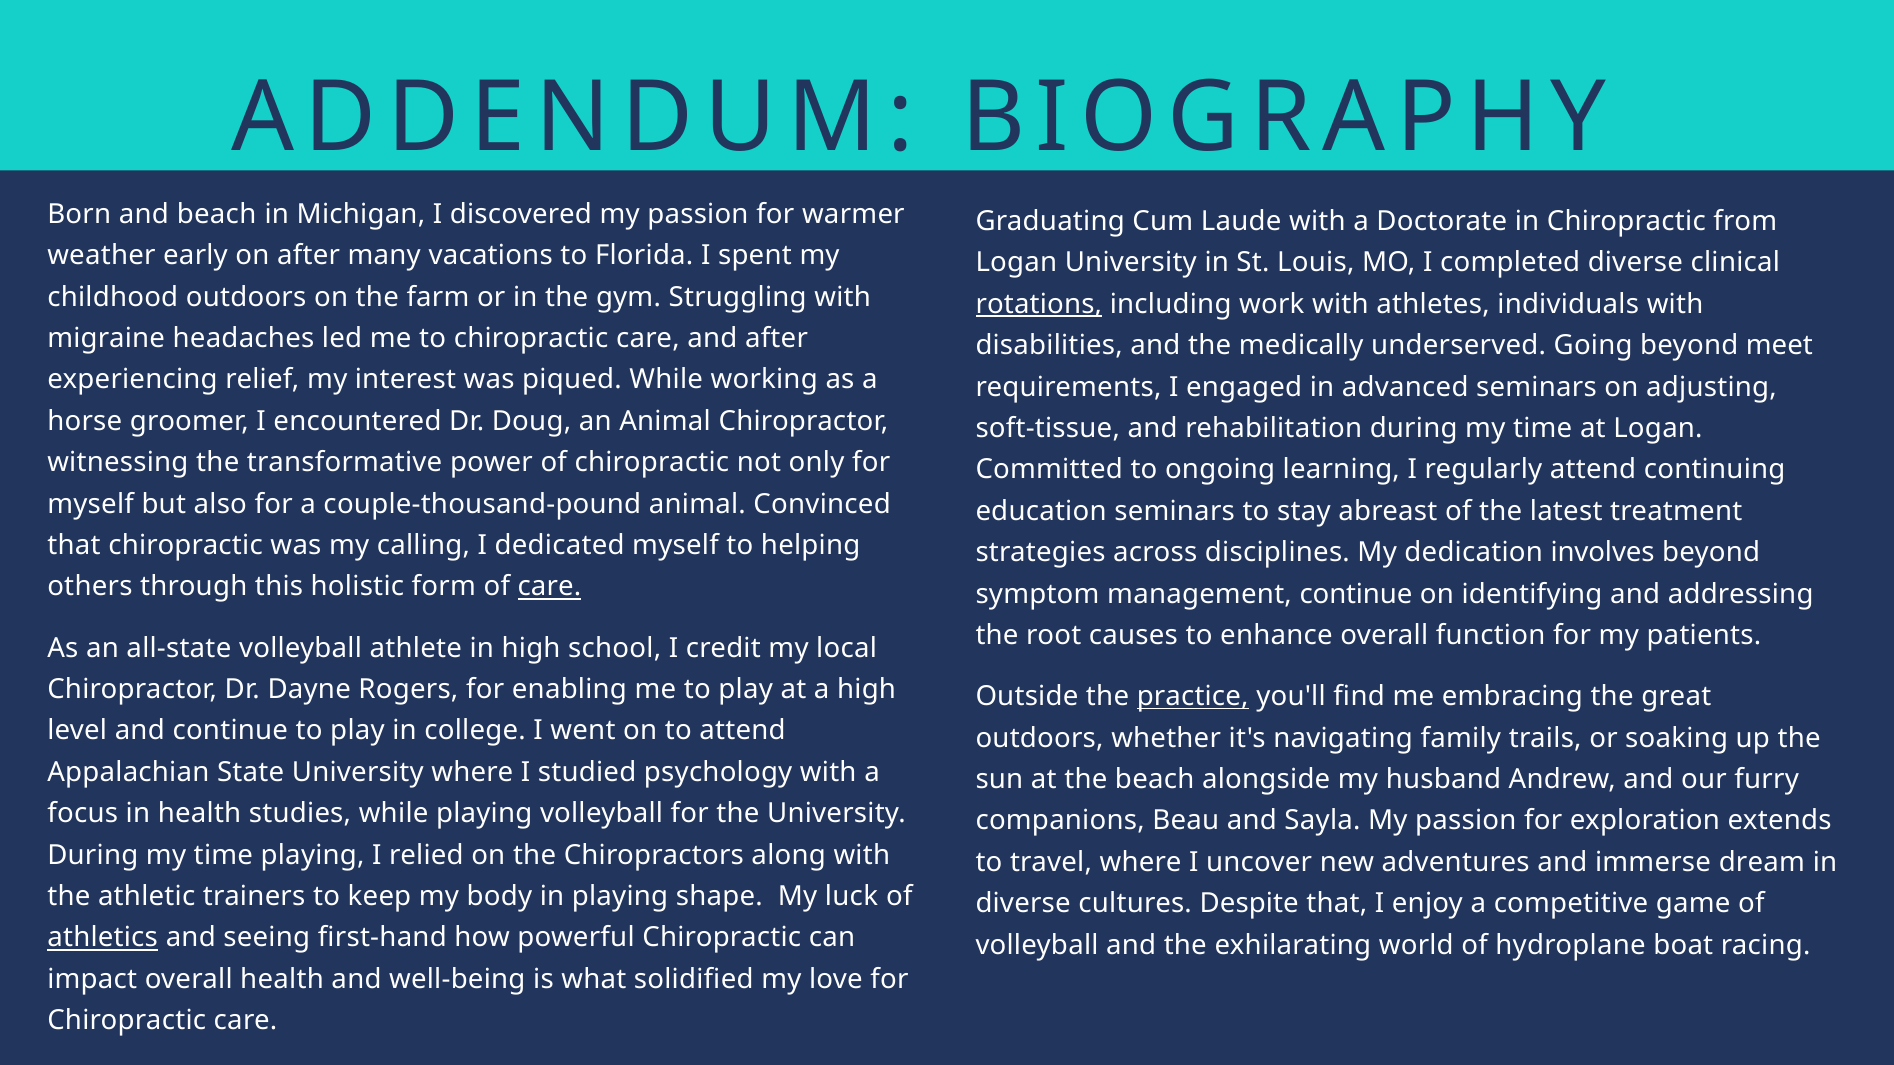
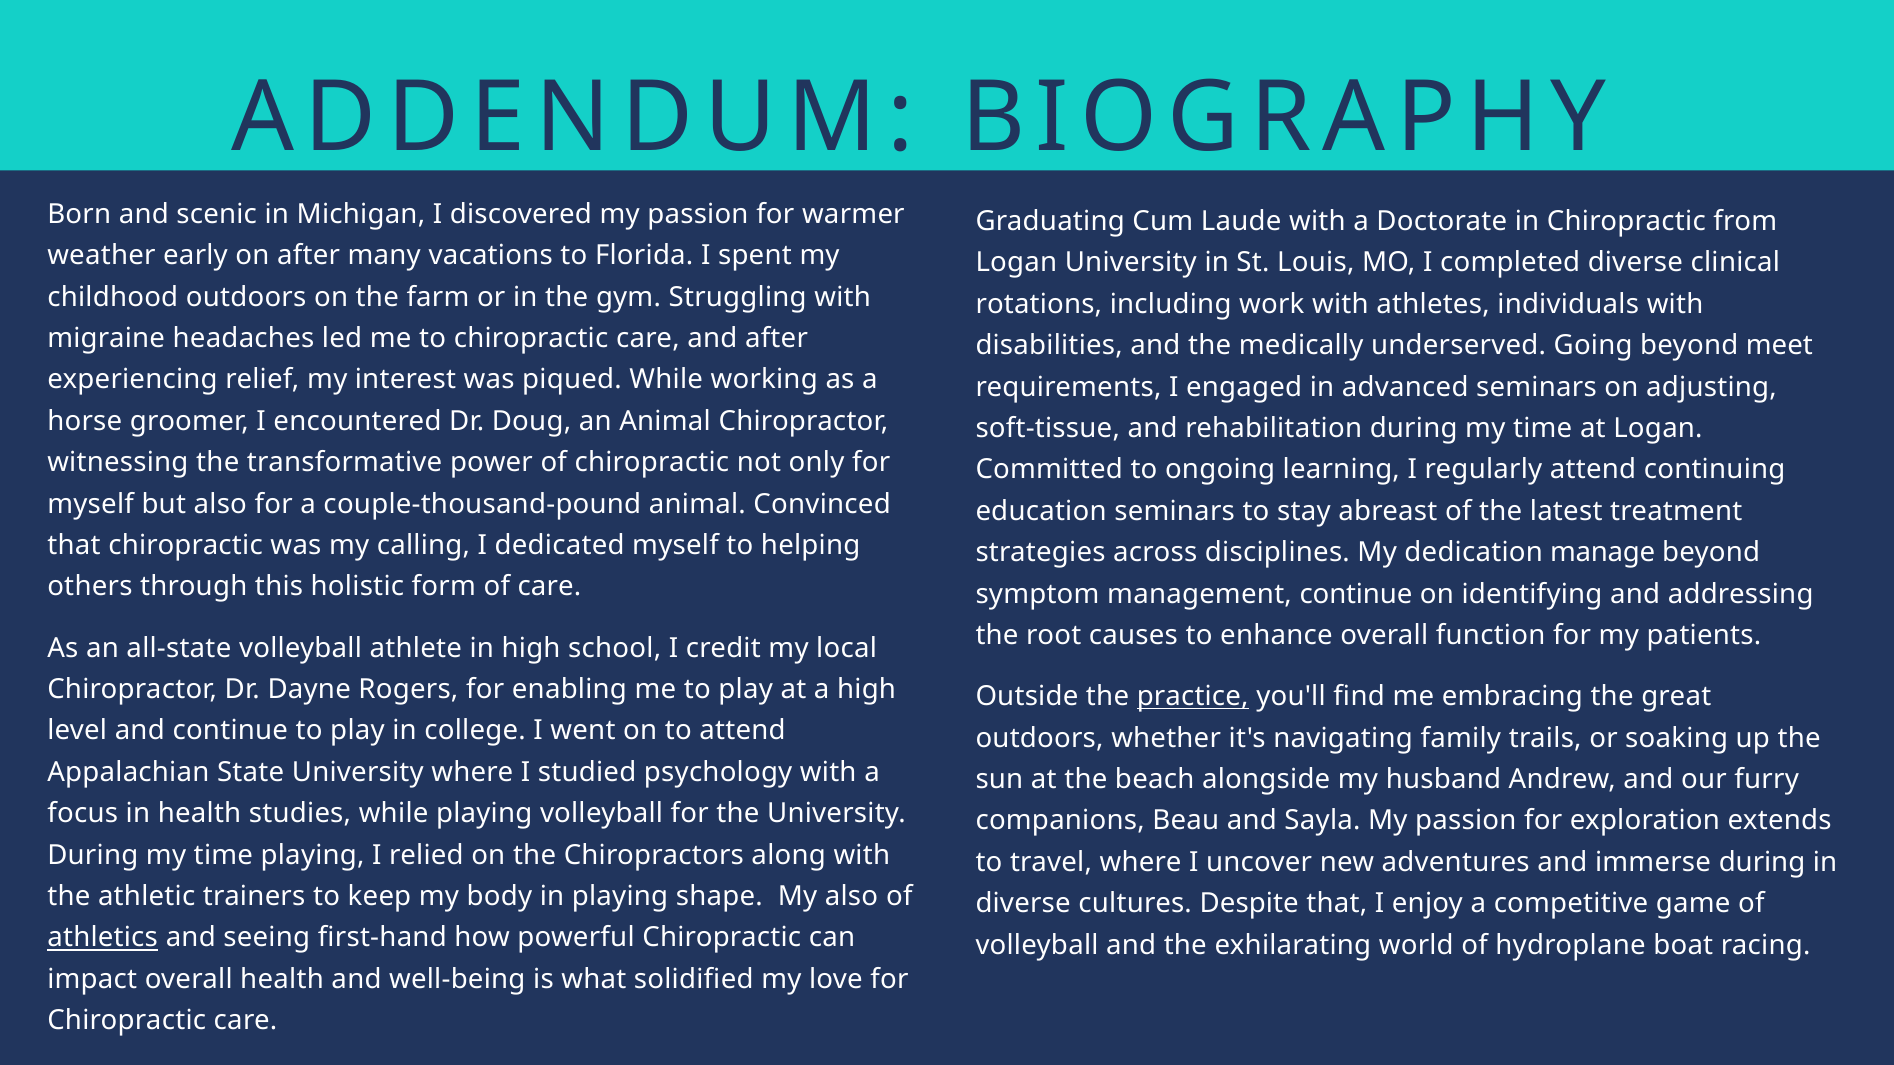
and beach: beach -> scenic (217, 214)
rotations underline: present -> none (1039, 304)
involves: involves -> manage (1603, 553)
care underline: present -> none (549, 587)
immerse dream: dream -> during (1762, 863)
My luck: luck -> also (852, 897)
